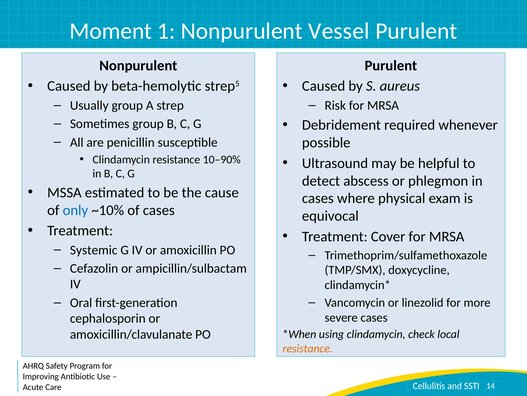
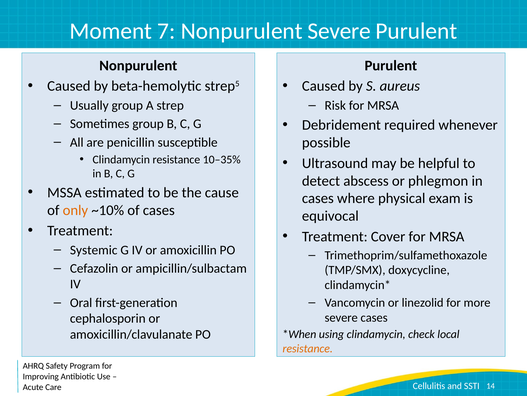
1: 1 -> 7 (166, 31)
Nonpurulent Vessel: Vessel -> Severe (339, 31)
10–90%: 10–90% -> 10–35% (222, 159)
only colour: blue -> orange (75, 210)
